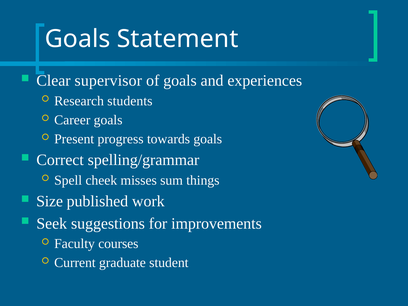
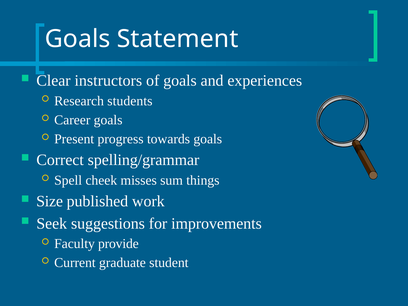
supervisor: supervisor -> instructors (108, 81)
courses: courses -> provide (118, 244)
